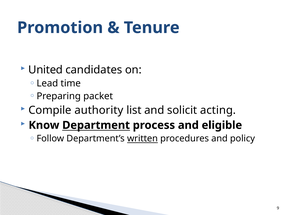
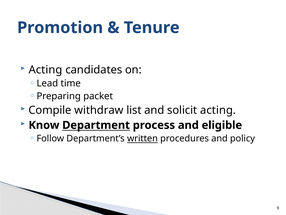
United: United -> Acting (46, 70)
authority: authority -> withdraw (99, 110)
